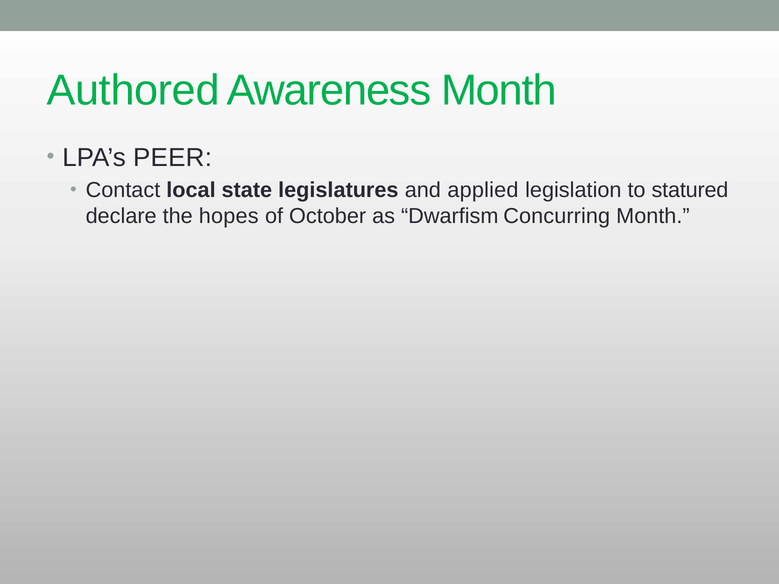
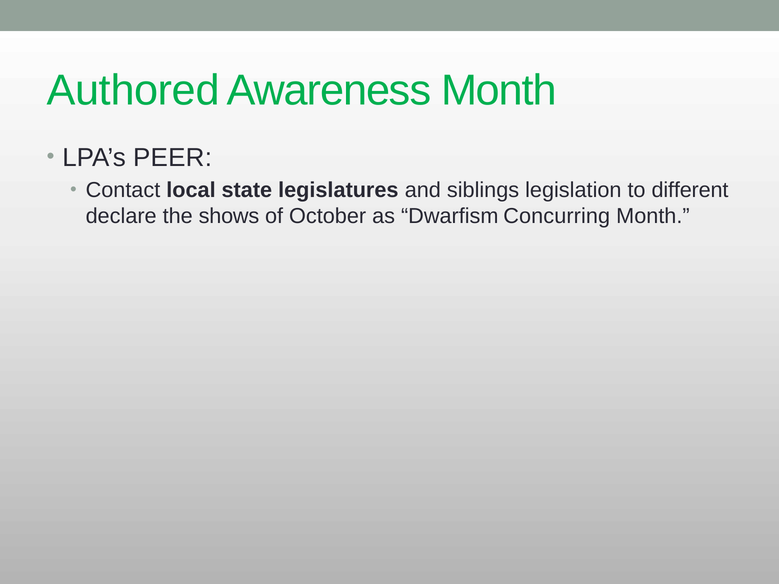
applied: applied -> siblings (483, 190)
statured: statured -> different (690, 190)
hopes: hopes -> shows (229, 216)
